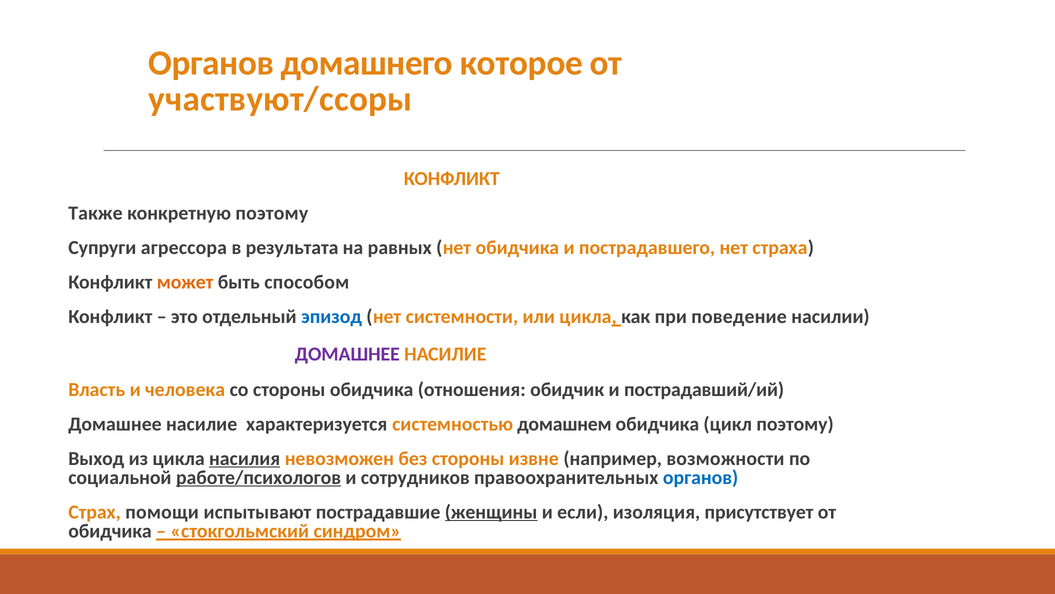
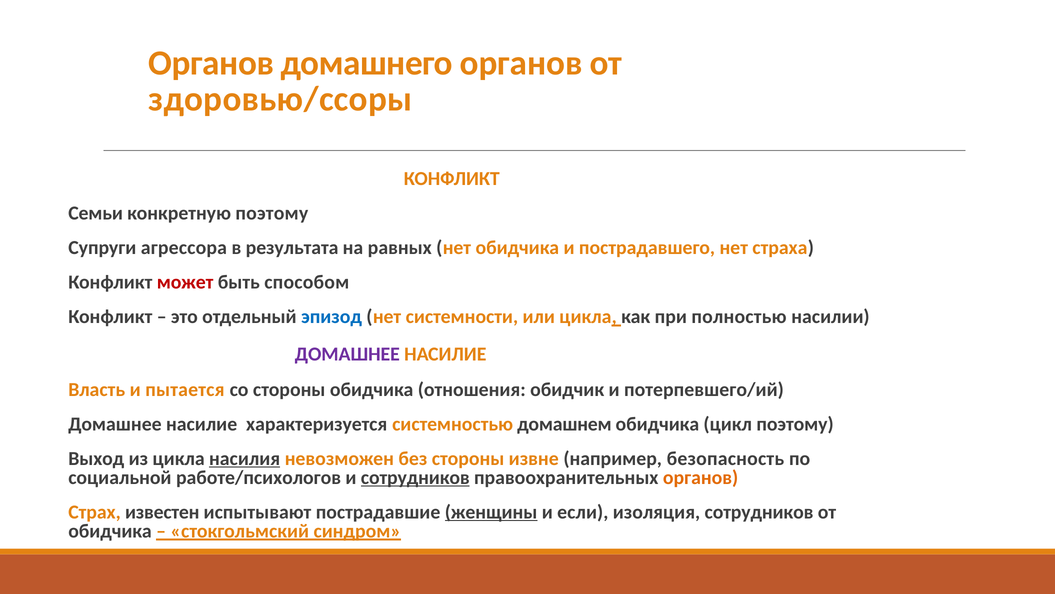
домашнего которое: которое -> органов (521, 63)
участвуют/ссоры: участвуют/ссоры -> здоровью/ссоры (280, 99)
Также: Также -> Семьи (96, 213)
может colour: orange -> red (185, 282)
поведение: поведение -> полностью (739, 316)
человека: человека -> пытается (185, 389)
пострадавший/ий: пострадавший/ий -> потерпевшего/ий (704, 389)
возможности: возможности -> безопасность (725, 458)
работе/психологов underline: present -> none (259, 477)
сотрудников underline: none -> present (415, 477)
органов colour: blue -> orange (701, 477)
помощи: помощи -> известен (162, 512)
изоляция присутствует: присутствует -> сотрудников (759, 512)
